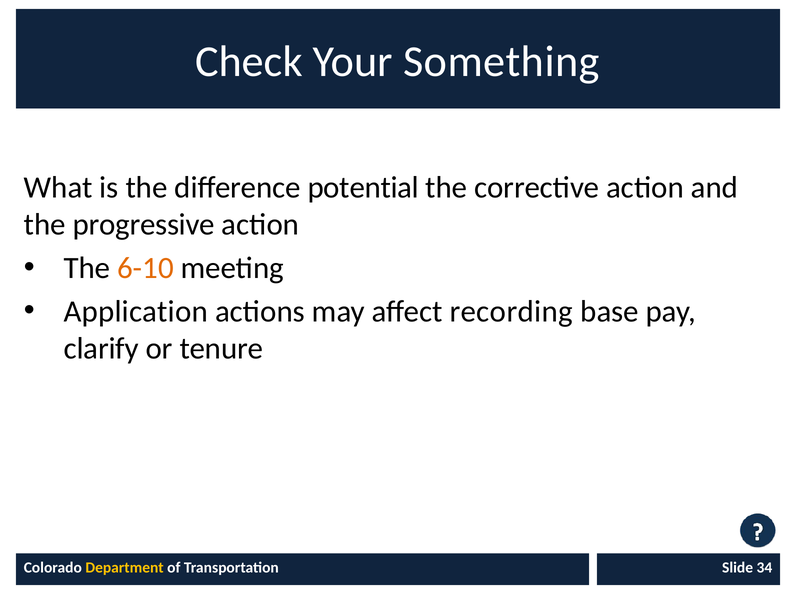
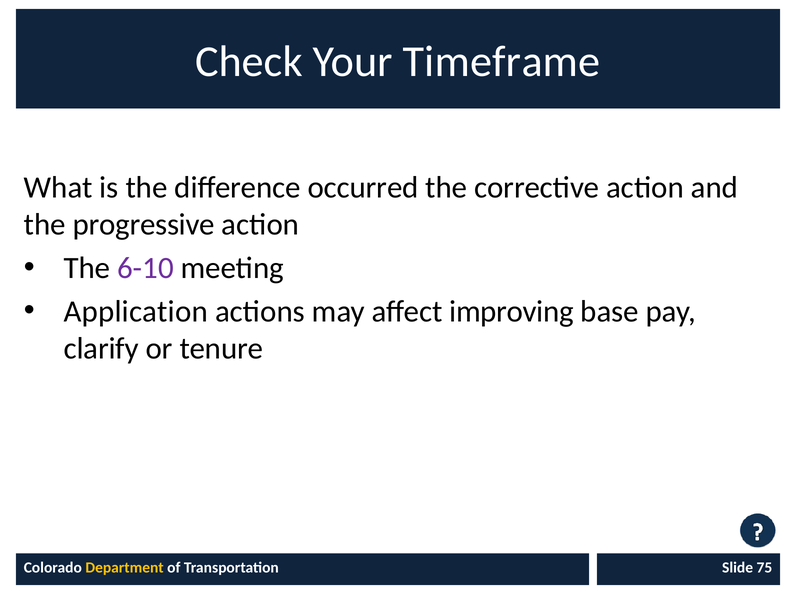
Something: Something -> Timeframe (502, 62)
potential: potential -> occurred (363, 187)
6-10 colour: orange -> purple (145, 268)
recording: recording -> improving (512, 311)
34: 34 -> 75 (764, 568)
